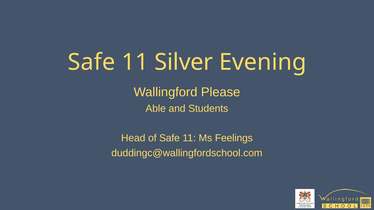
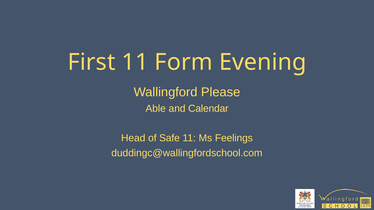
Safe: Safe -> First (92, 62)
Silver: Silver -> Form (184, 62)
Students: Students -> Calendar (208, 109)
